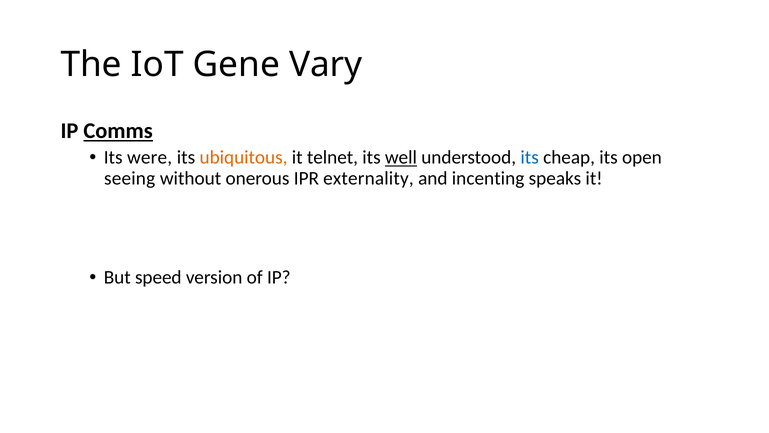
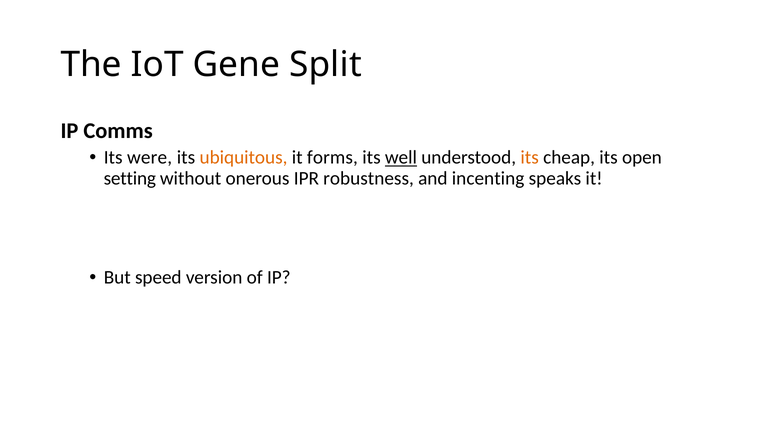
Vary: Vary -> Split (325, 65)
Comms underline: present -> none (118, 131)
telnet: telnet -> forms (332, 157)
its colour: blue -> orange (530, 157)
seeing: seeing -> setting (130, 178)
externality: externality -> robustness (369, 178)
